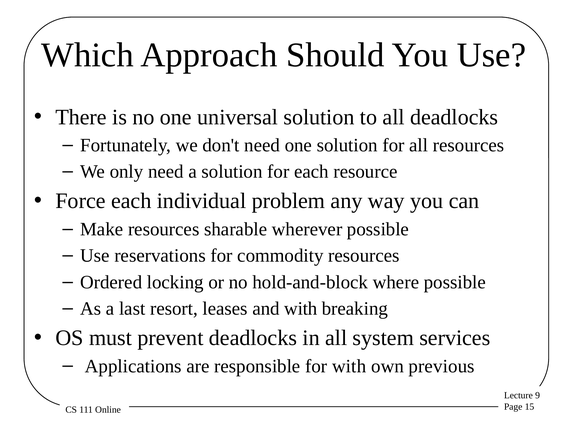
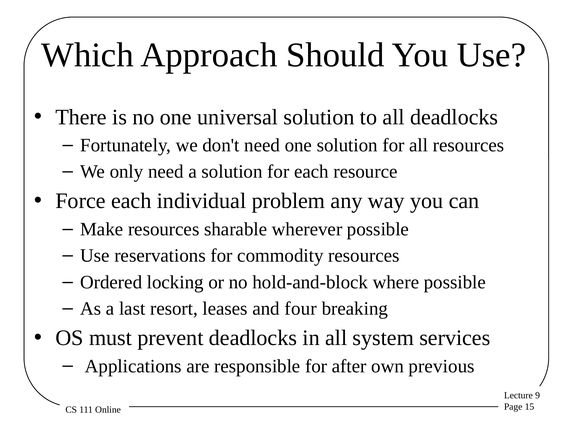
and with: with -> four (301, 309)
for with: with -> after (349, 366)
